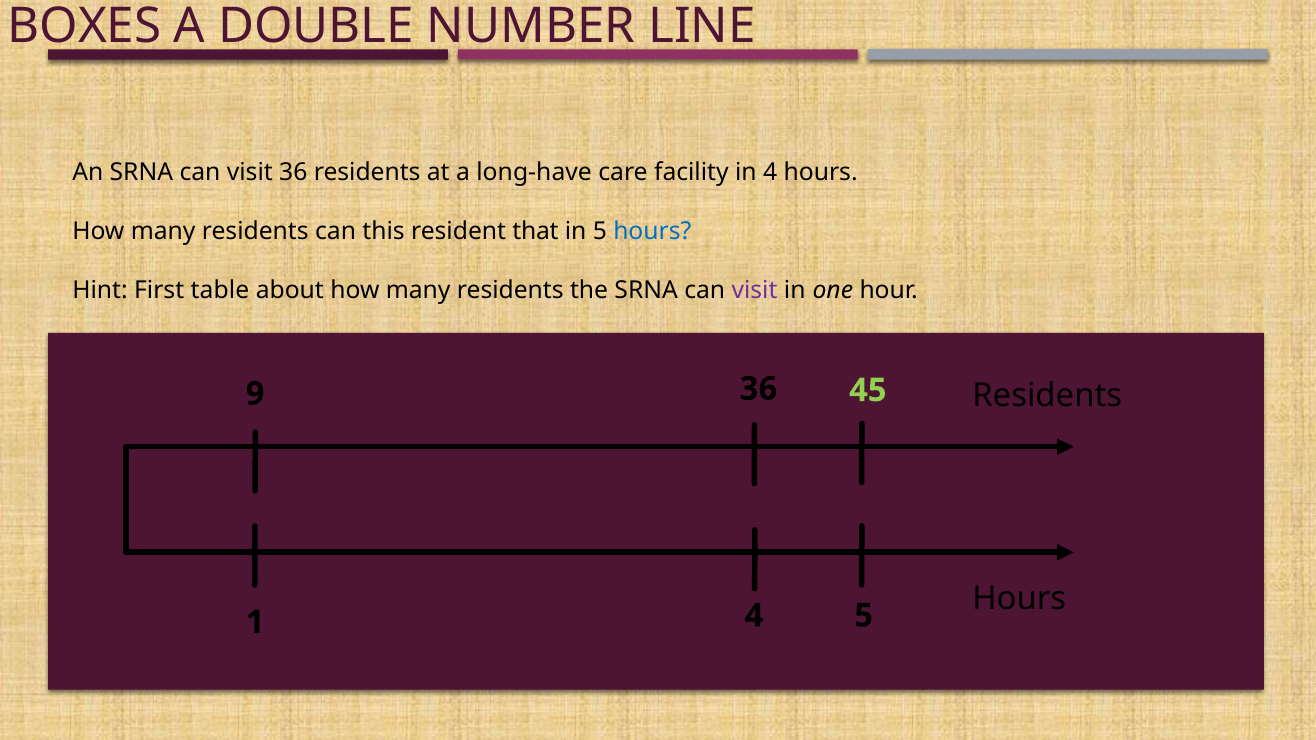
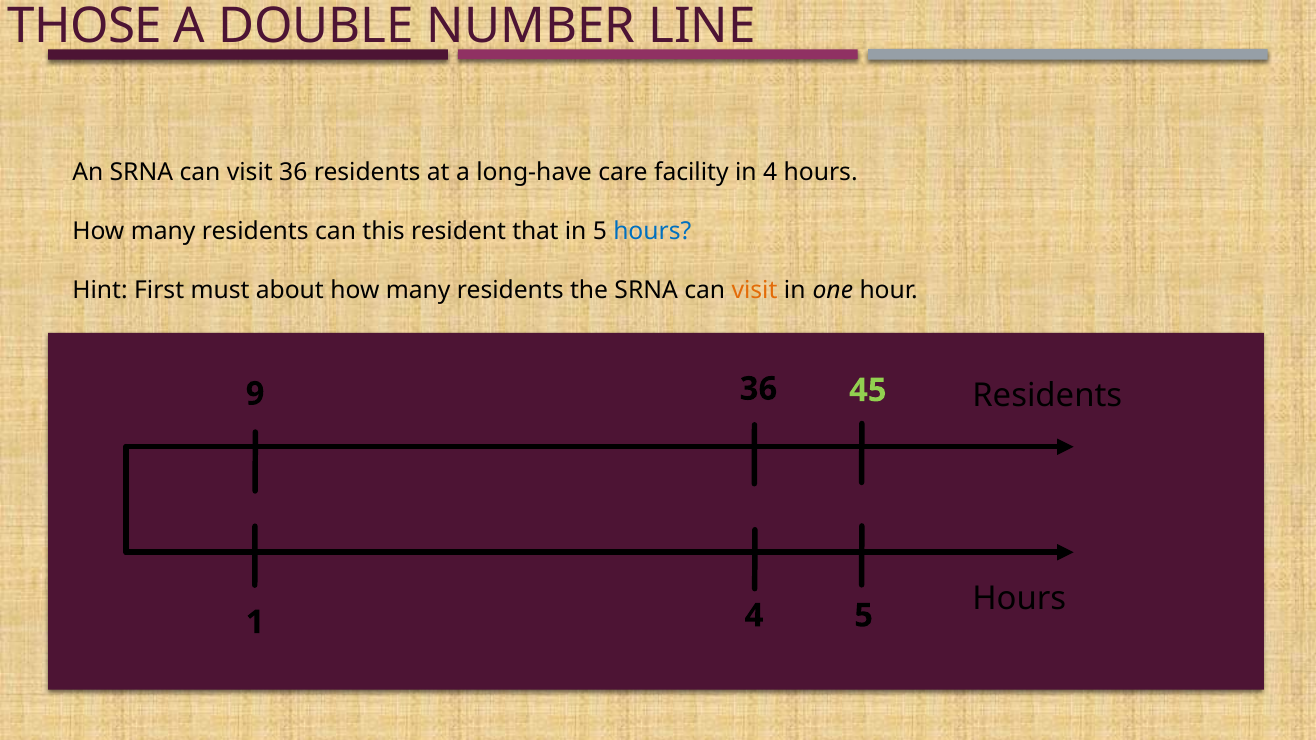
BOXES: BOXES -> THOSE (85, 26)
table: table -> must (220, 291)
visit colour: purple -> orange (755, 291)
